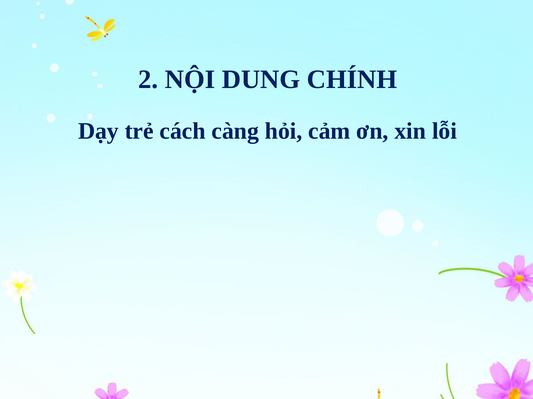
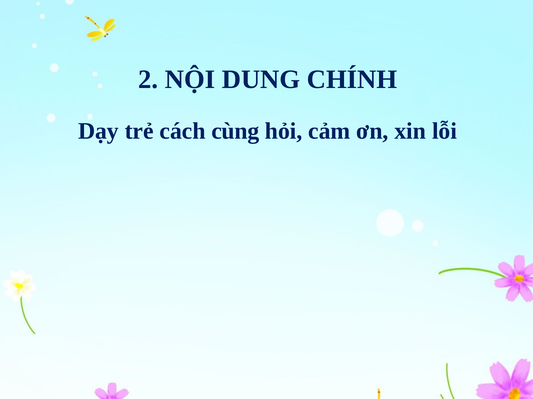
càng: càng -> cùng (235, 131)
